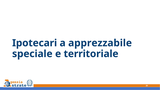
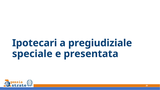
apprezzabile: apprezzabile -> pregiudiziale (100, 43)
territoriale: territoriale -> presentata (91, 54)
